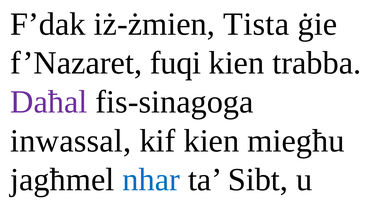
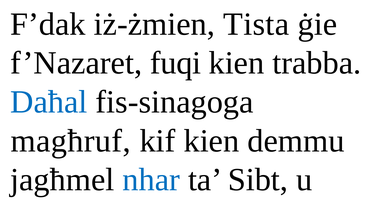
Daħal colour: purple -> blue (49, 102)
inwassal: inwassal -> magħruf (71, 141)
miegħu: miegħu -> demmu (296, 141)
